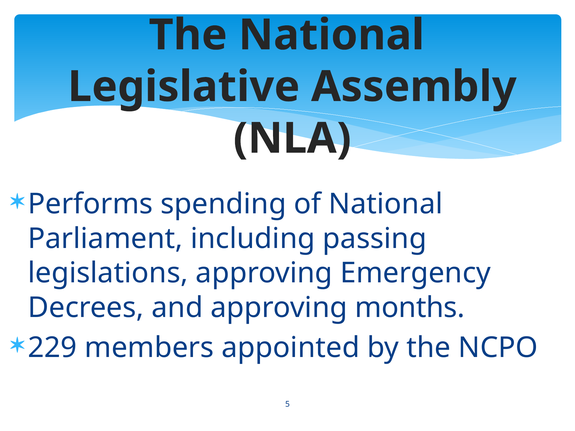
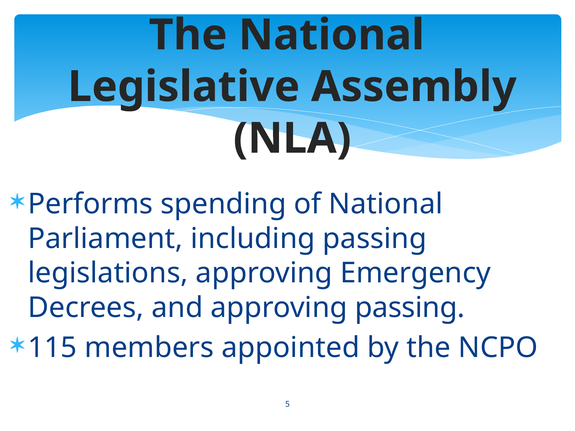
approving months: months -> passing (410, 308)
229: 229 -> 115 (52, 348)
